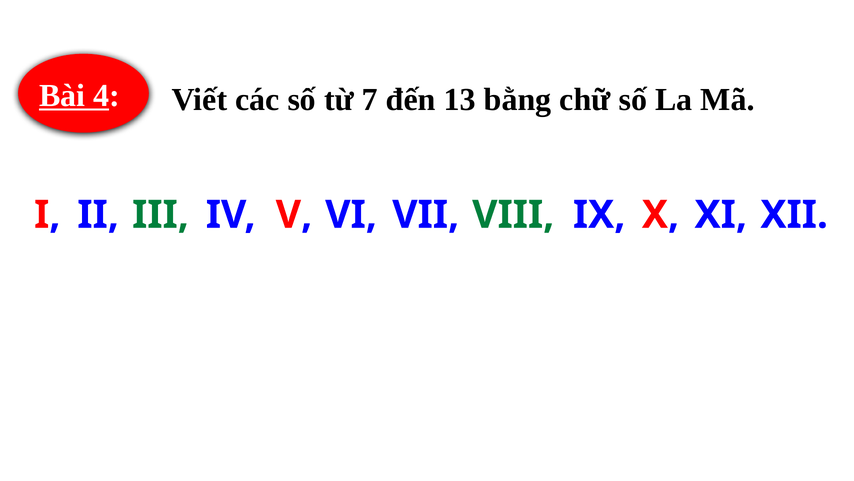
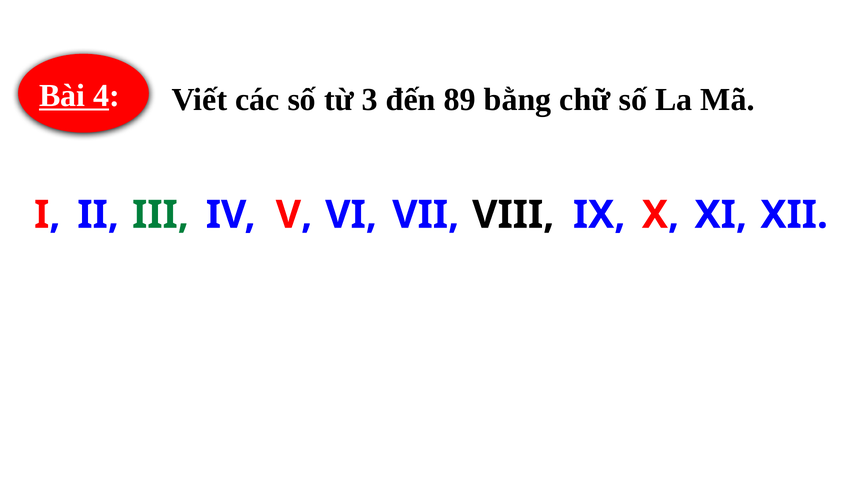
7: 7 -> 3 (370, 99)
13: 13 -> 89 (460, 99)
VIII colour: green -> black (513, 215)
